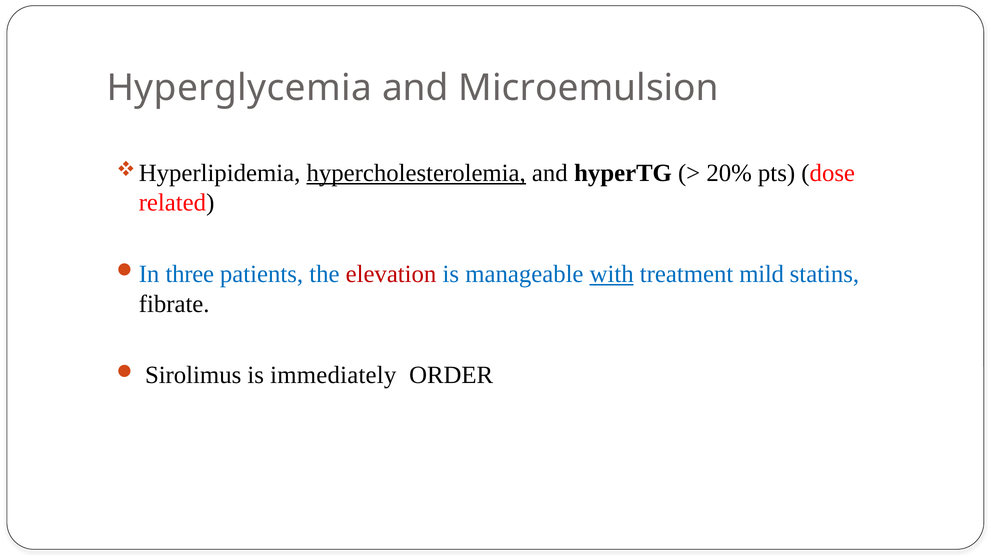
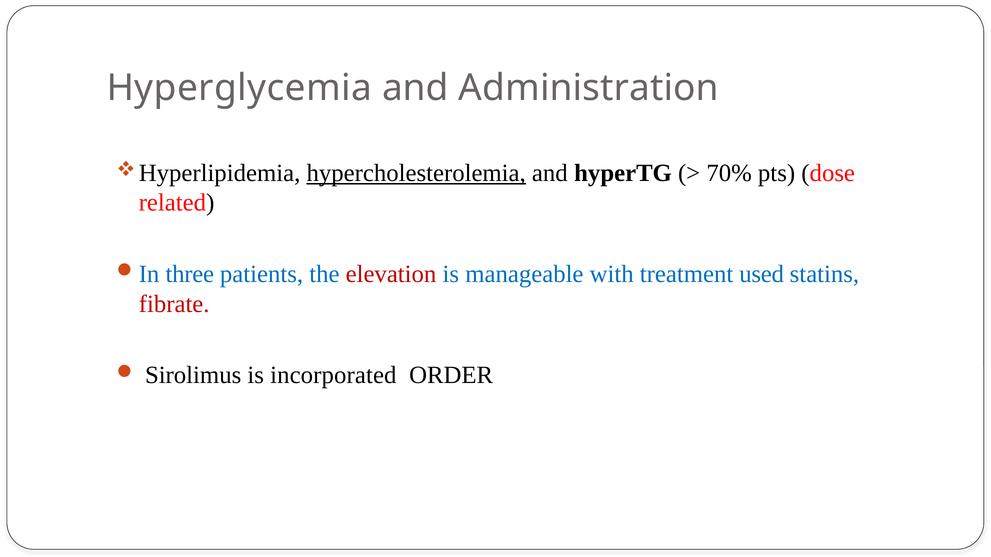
Microemulsion: Microemulsion -> Administration (589, 88)
20%: 20% -> 70% (729, 173)
with underline: present -> none (612, 274)
mild: mild -> used (762, 274)
fibrate colour: black -> red (174, 304)
immediately: immediately -> incorporated (333, 376)
